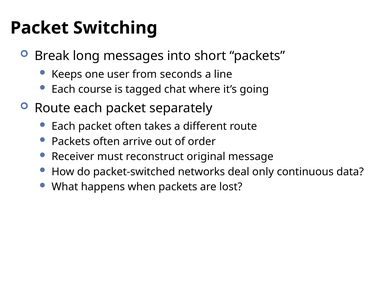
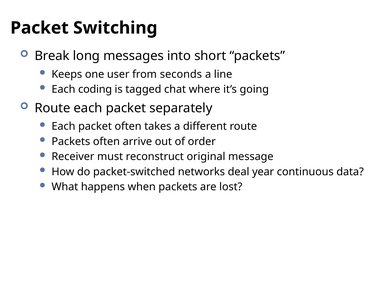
course: course -> coding (95, 89)
only: only -> year (263, 172)
